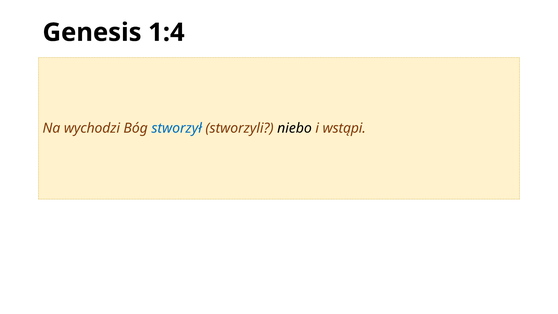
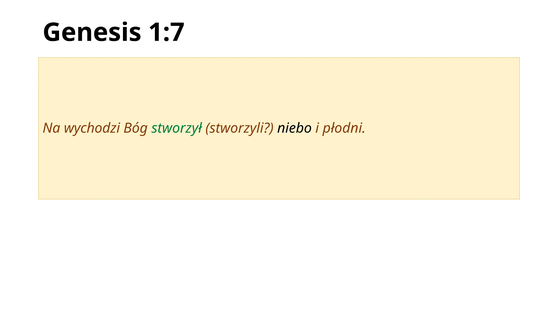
1:4: 1:4 -> 1:7 (166, 32)
stworzył colour: blue -> green (177, 128)
wstąpi: wstąpi -> płodni (344, 128)
